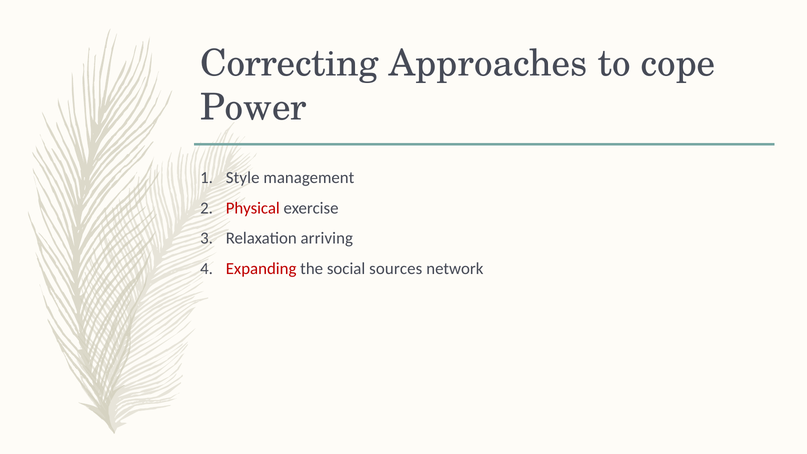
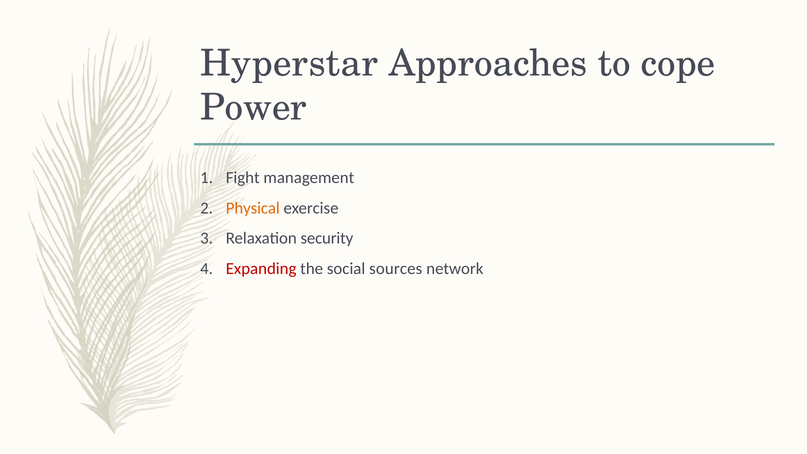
Correcting: Correcting -> Hyperstar (289, 64)
Style: Style -> Fight (243, 178)
Physical colour: red -> orange (253, 208)
arriving: arriving -> security (327, 238)
